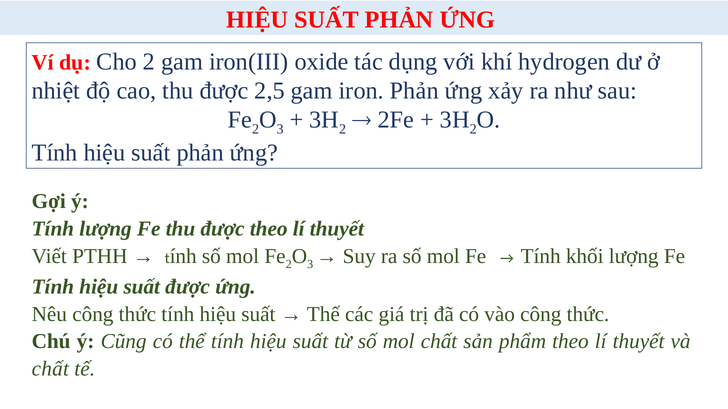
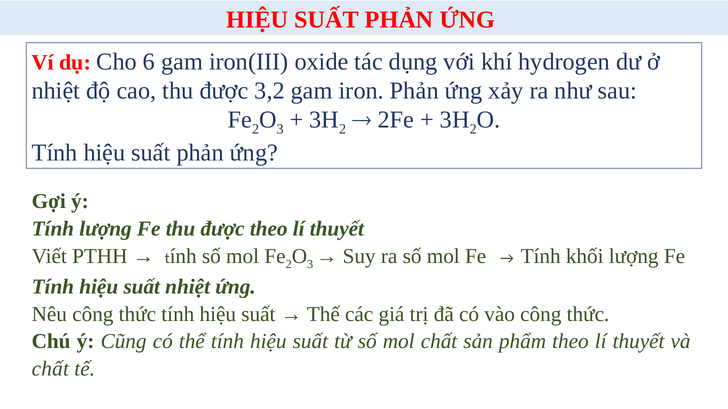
Cho 2: 2 -> 6 (149, 62)
2,5: 2,5 -> 3,2 (270, 91)
suất được: được -> nhiệt (188, 287)
